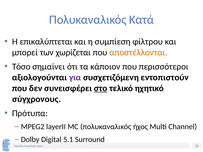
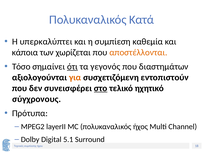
επικαλύπτεται: επικαλύπτεται -> υπερκαλύπτει (46, 42)
φίλτρου: φίλτρου -> καθεμία (148, 42)
μπορεί: μπορεί -> κάποια (25, 52)
ότι underline: none -> present (72, 67)
κάποιον: κάποιον -> γεγονός (105, 67)
περισσότεροι: περισσότεροι -> διαστημάτων (164, 67)
για colour: purple -> orange (75, 78)
